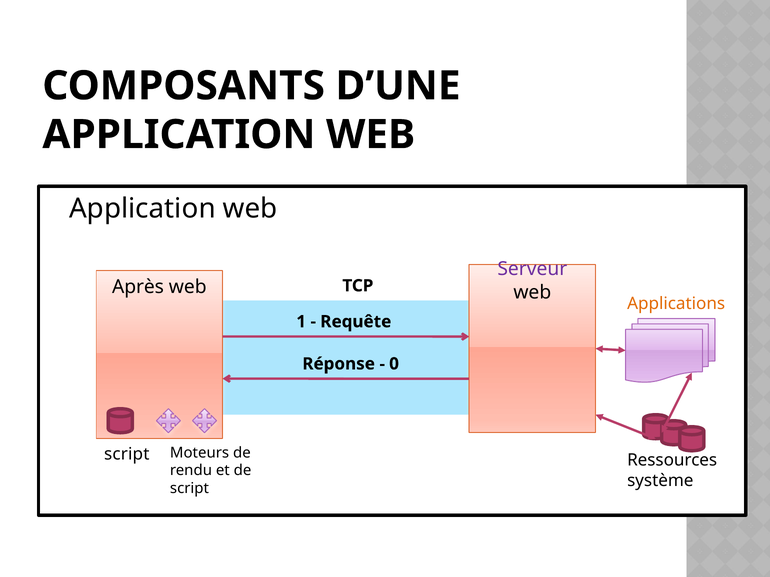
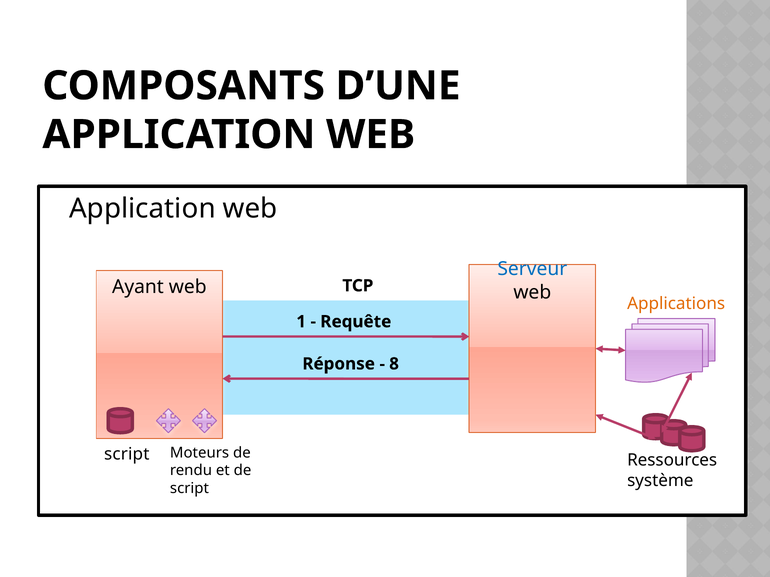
Serveur colour: purple -> blue (532, 269)
Après: Après -> Ayant (138, 287)
0: 0 -> 8 (394, 364)
